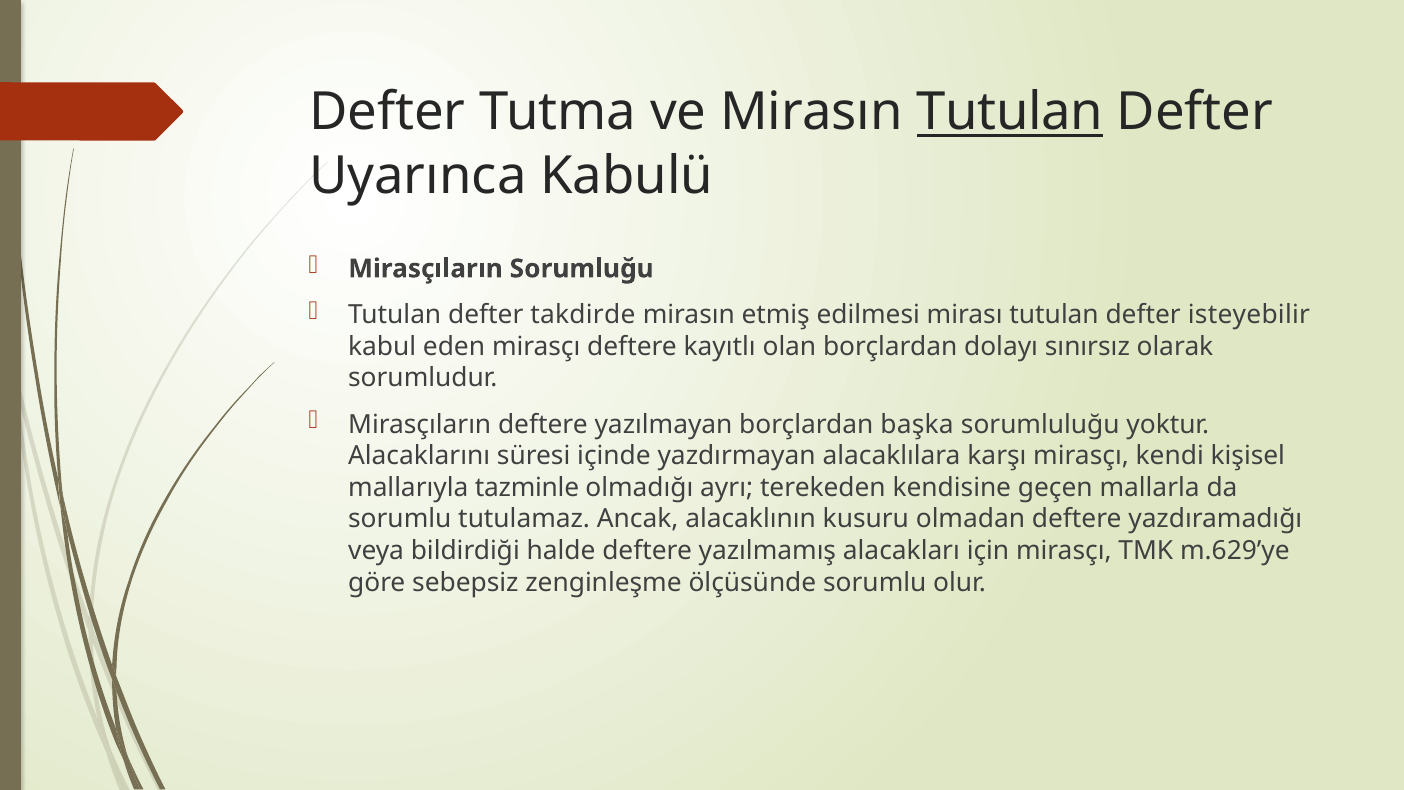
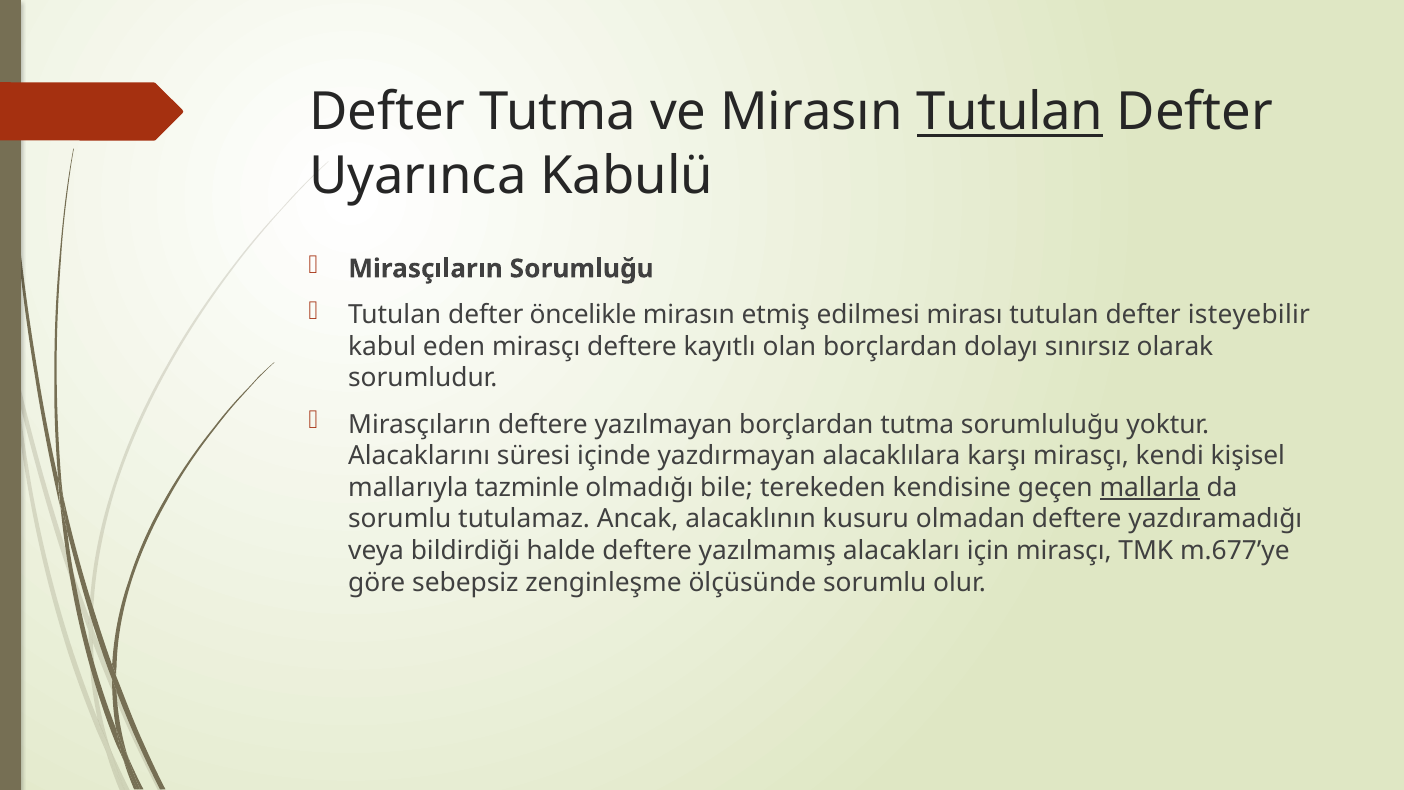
takdirde: takdirde -> öncelikle (583, 315)
borçlardan başka: başka -> tutma (917, 424)
ayrı: ayrı -> bile (727, 487)
mallarla underline: none -> present (1150, 487)
m.629’ye: m.629’ye -> m.677’ye (1235, 551)
